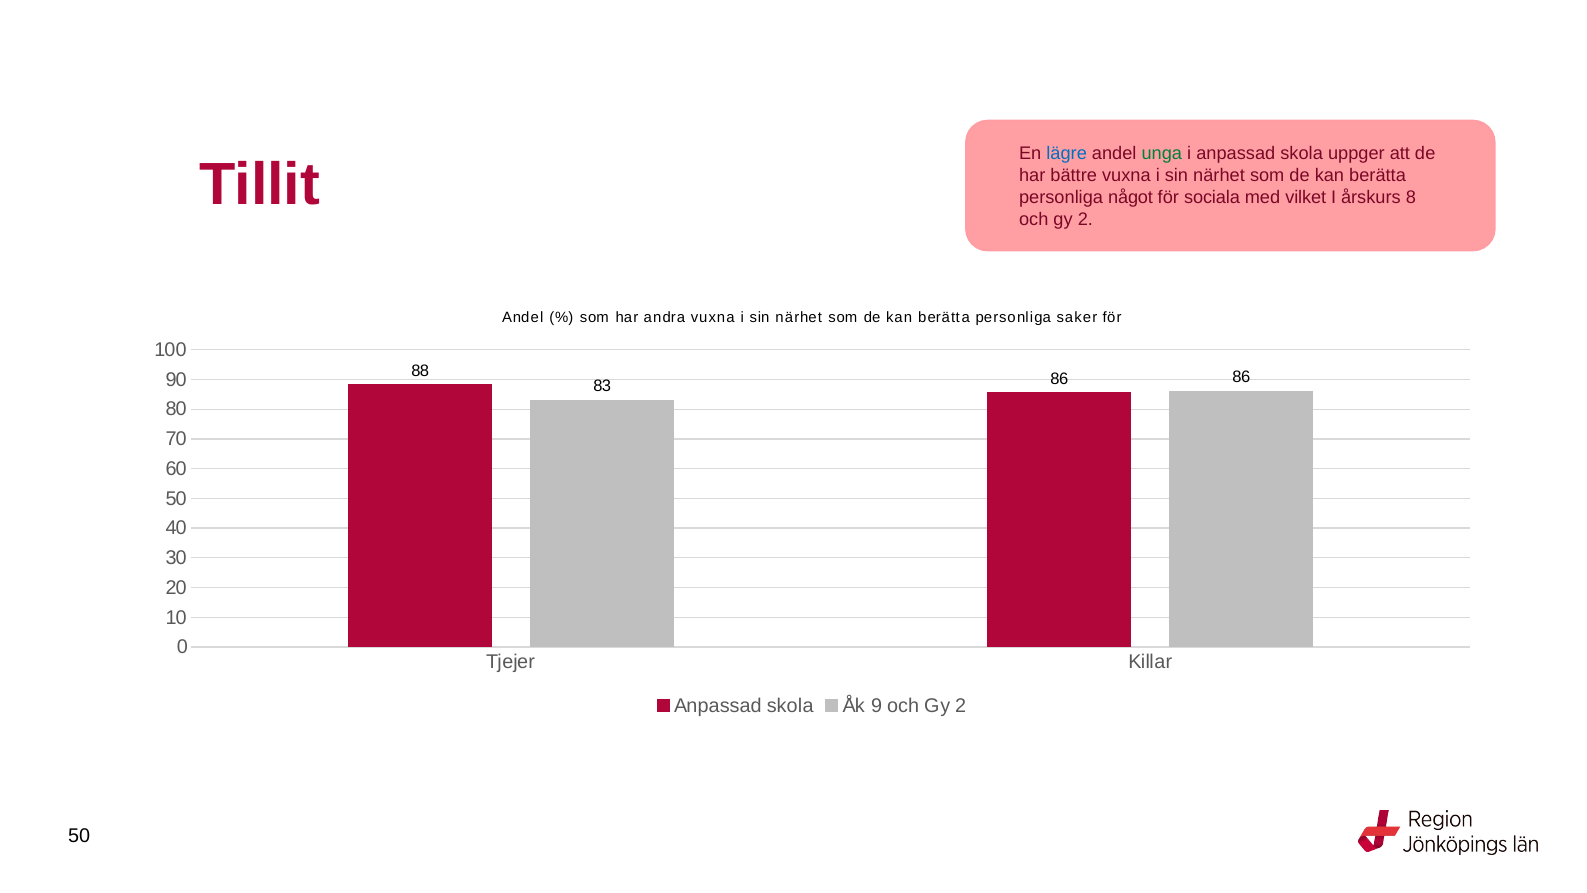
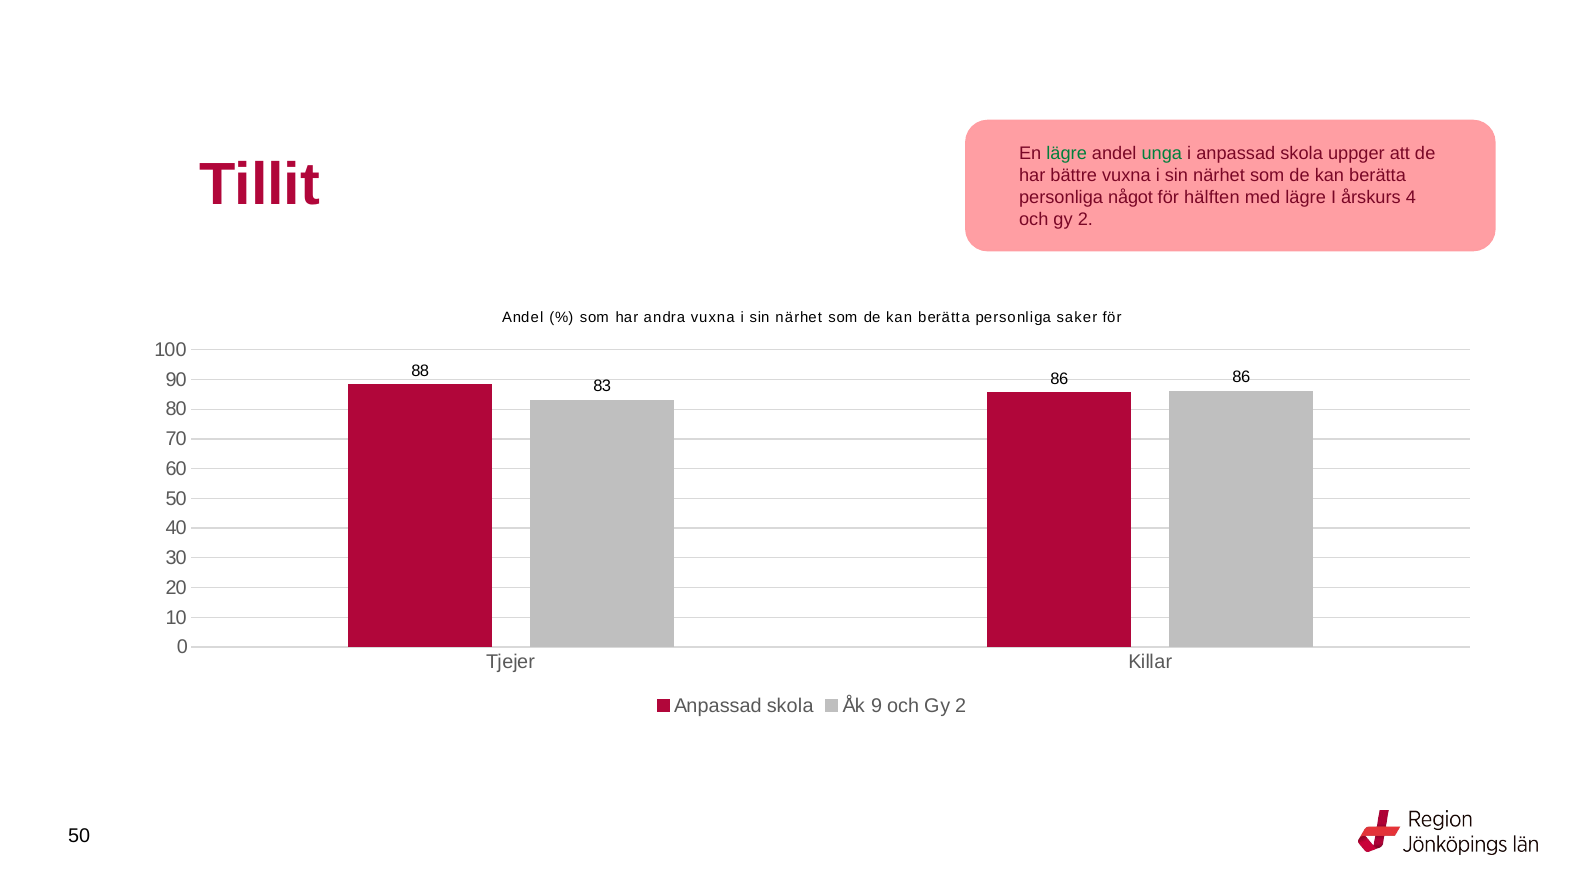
lägre colour: blue -> green (1067, 154)
sociala: sociala -> hälften (1212, 198)
med vilket: vilket -> lägre (1306, 198)
8: 8 -> 4 (1411, 198)
